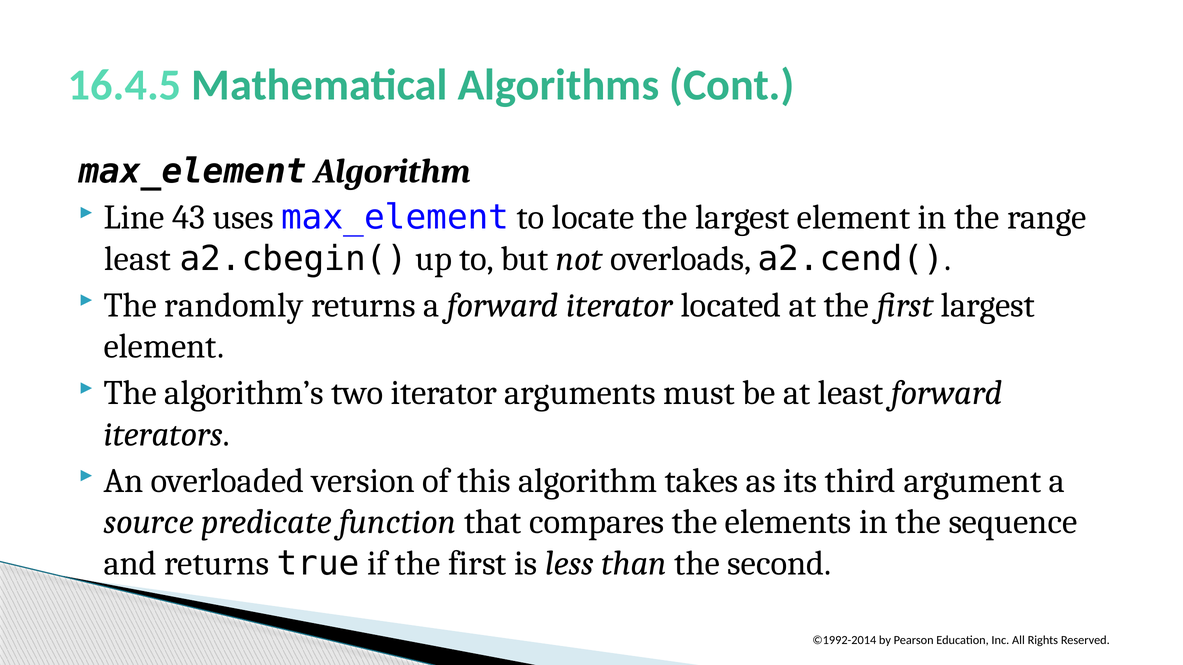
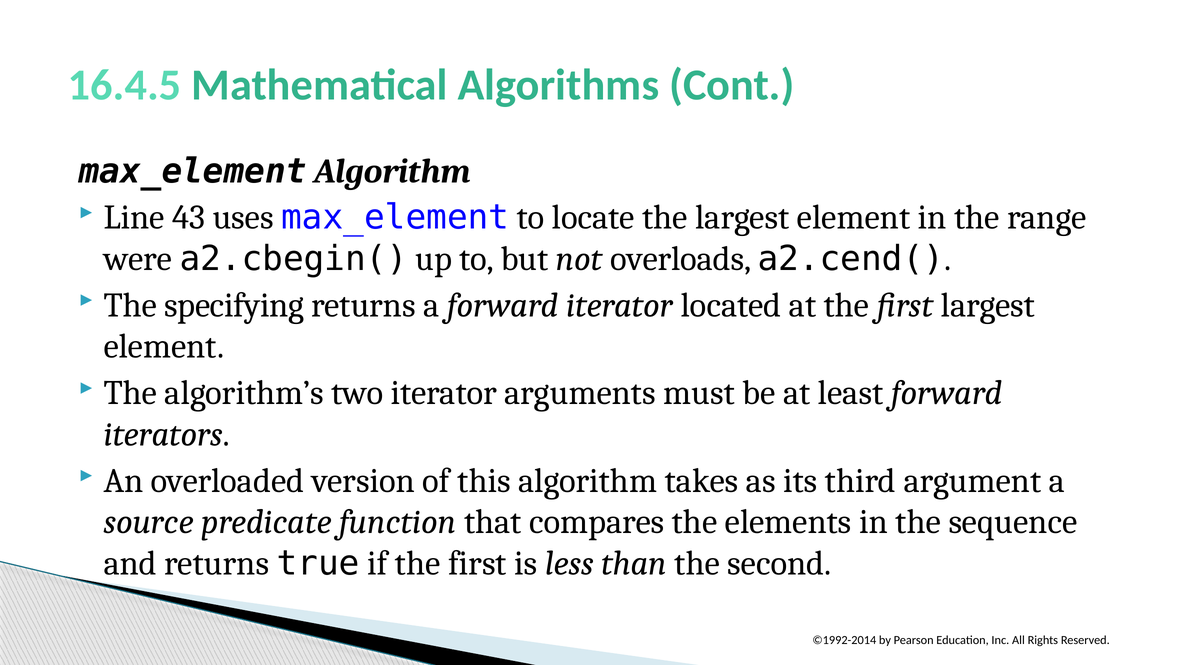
least: least -> were (138, 259)
randomly: randomly -> specifying (234, 305)
